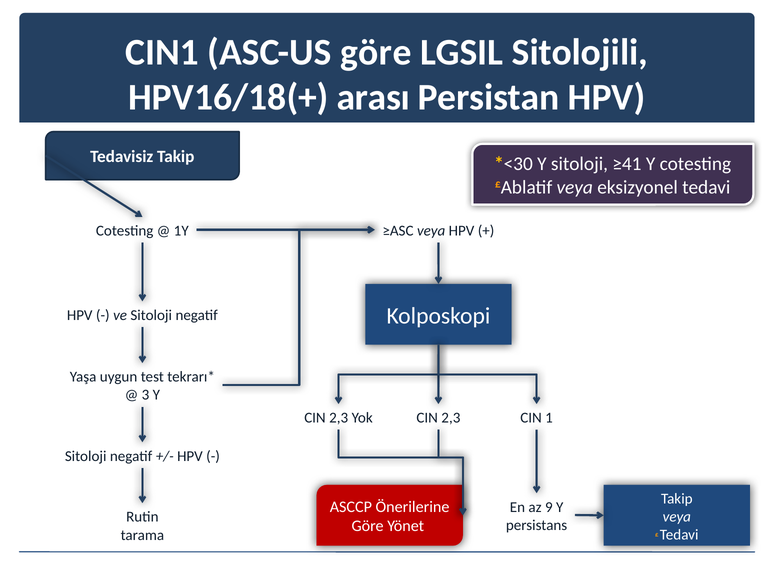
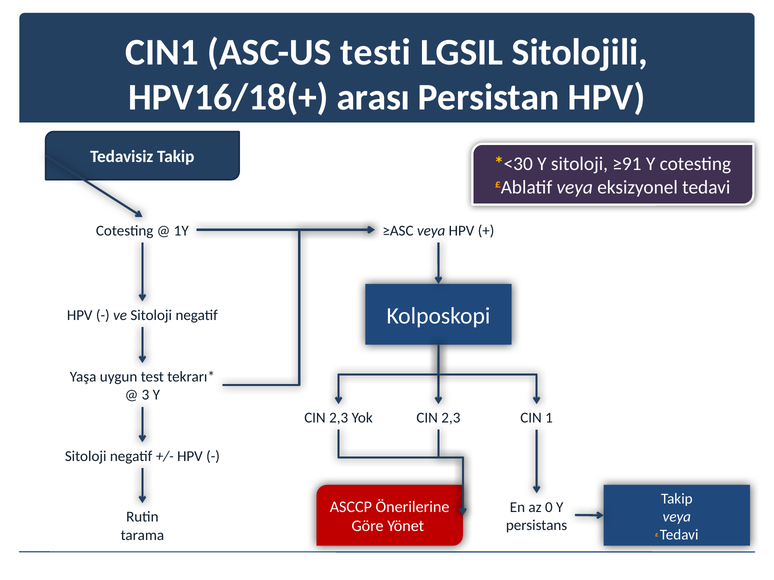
ASC-US göre: göre -> testi (376, 52)
≥41: ≥41 -> ≥91 (627, 164)
9: 9 -> 0 (549, 507)
